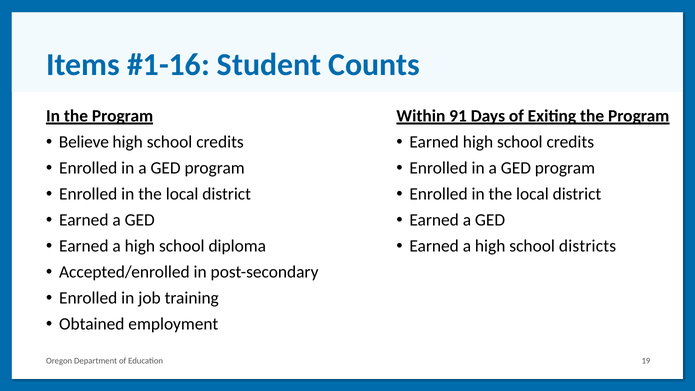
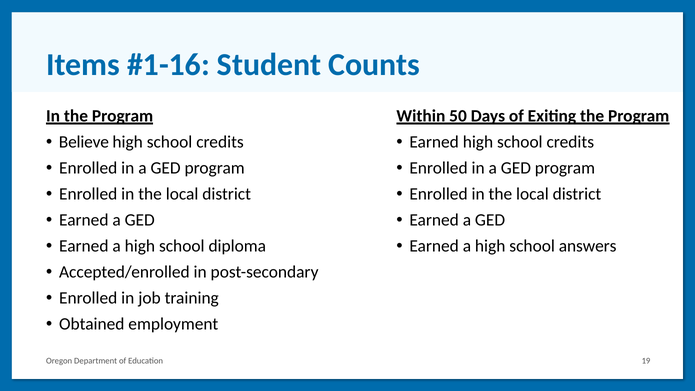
91: 91 -> 50 (458, 116)
districts: districts -> answers (588, 246)
